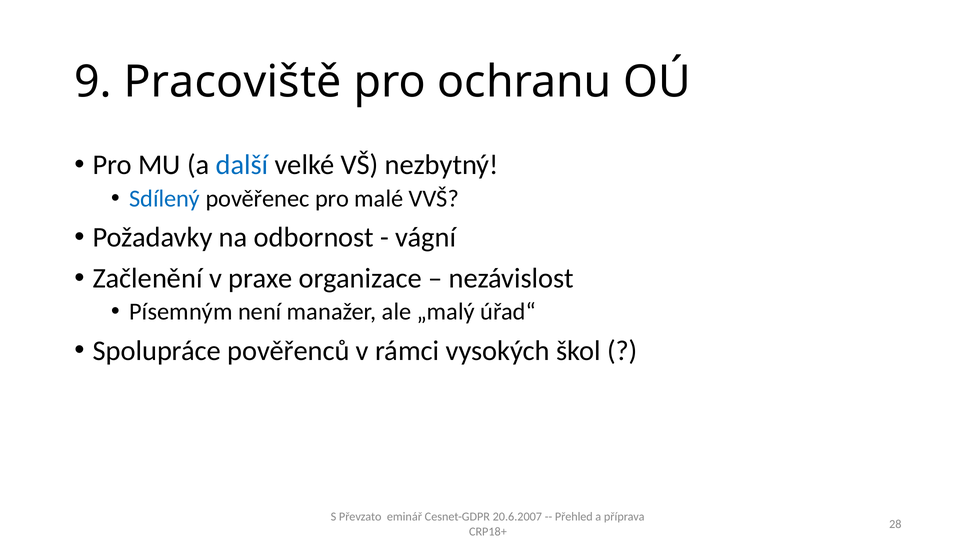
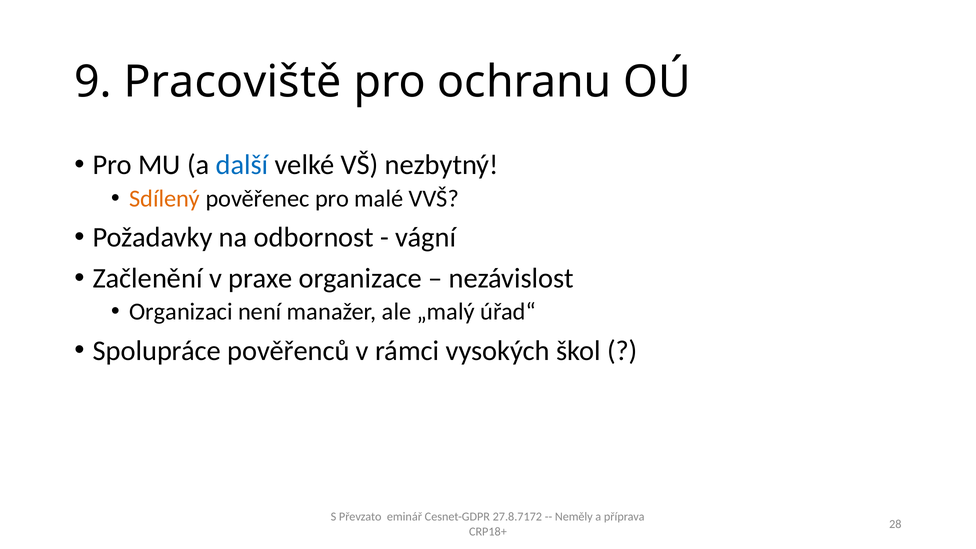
Sdílený colour: blue -> orange (165, 199)
Písemným: Písemným -> Organizaci (181, 312)
20.6.2007: 20.6.2007 -> 27.8.7172 (517, 517)
Přehled: Přehled -> Neměly (574, 517)
